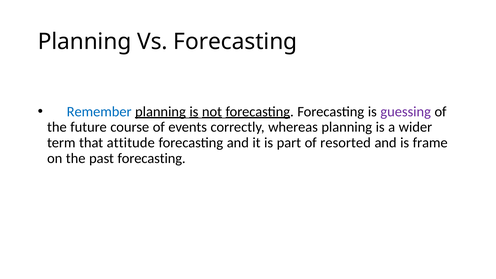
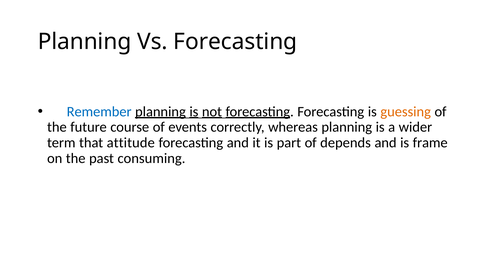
guessing colour: purple -> orange (406, 112)
resorted: resorted -> depends (346, 143)
past forecasting: forecasting -> consuming (151, 158)
